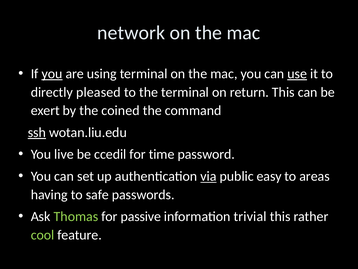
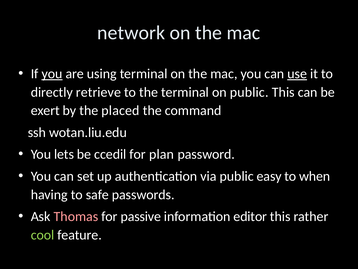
pleased: pleased -> retrieve (98, 92)
on return: return -> public (249, 92)
coined: coined -> placed (120, 110)
ssh underline: present -> none (37, 132)
live: live -> lets (64, 154)
time: time -> plan (162, 154)
via underline: present -> none (208, 176)
areas: areas -> when (315, 176)
Thomas colour: light green -> pink (76, 216)
trivial: trivial -> editor (250, 216)
